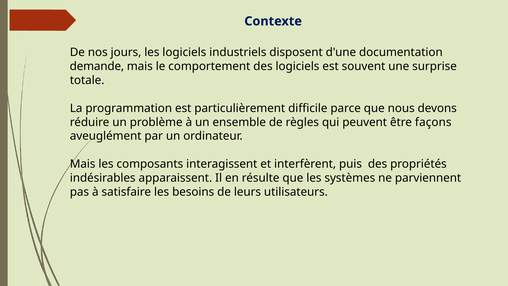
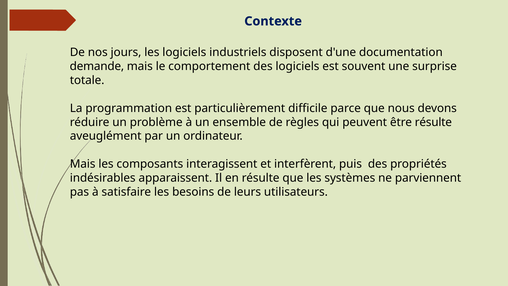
être façons: façons -> résulte (433, 122)
